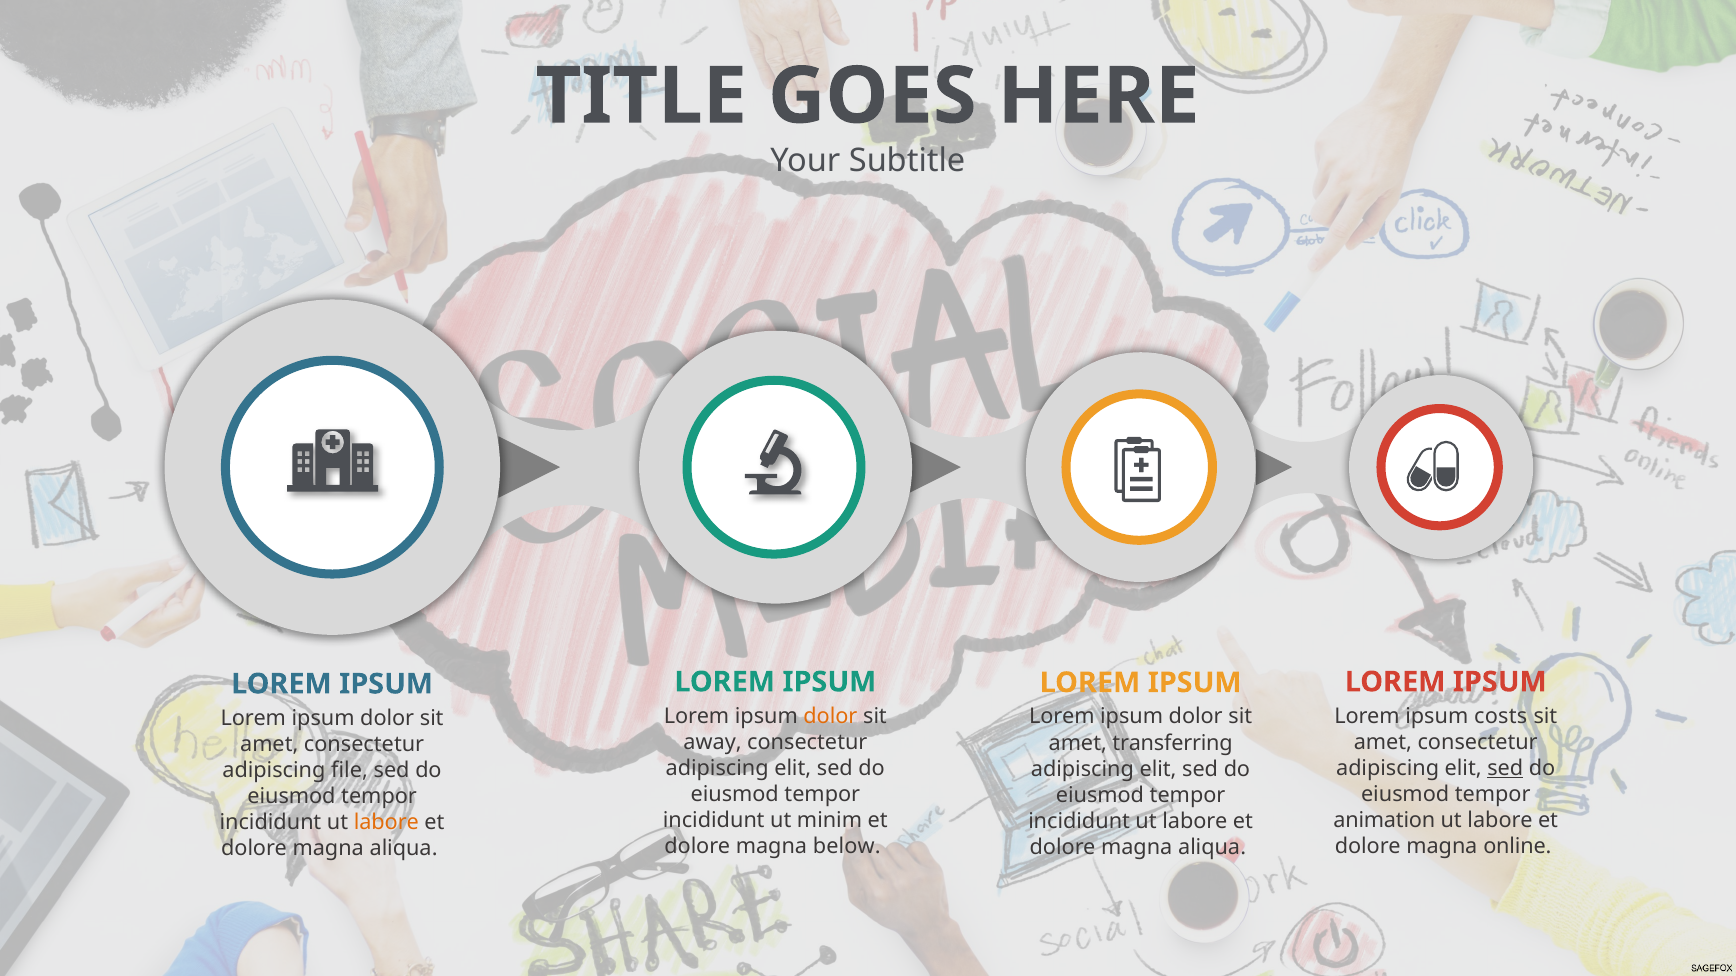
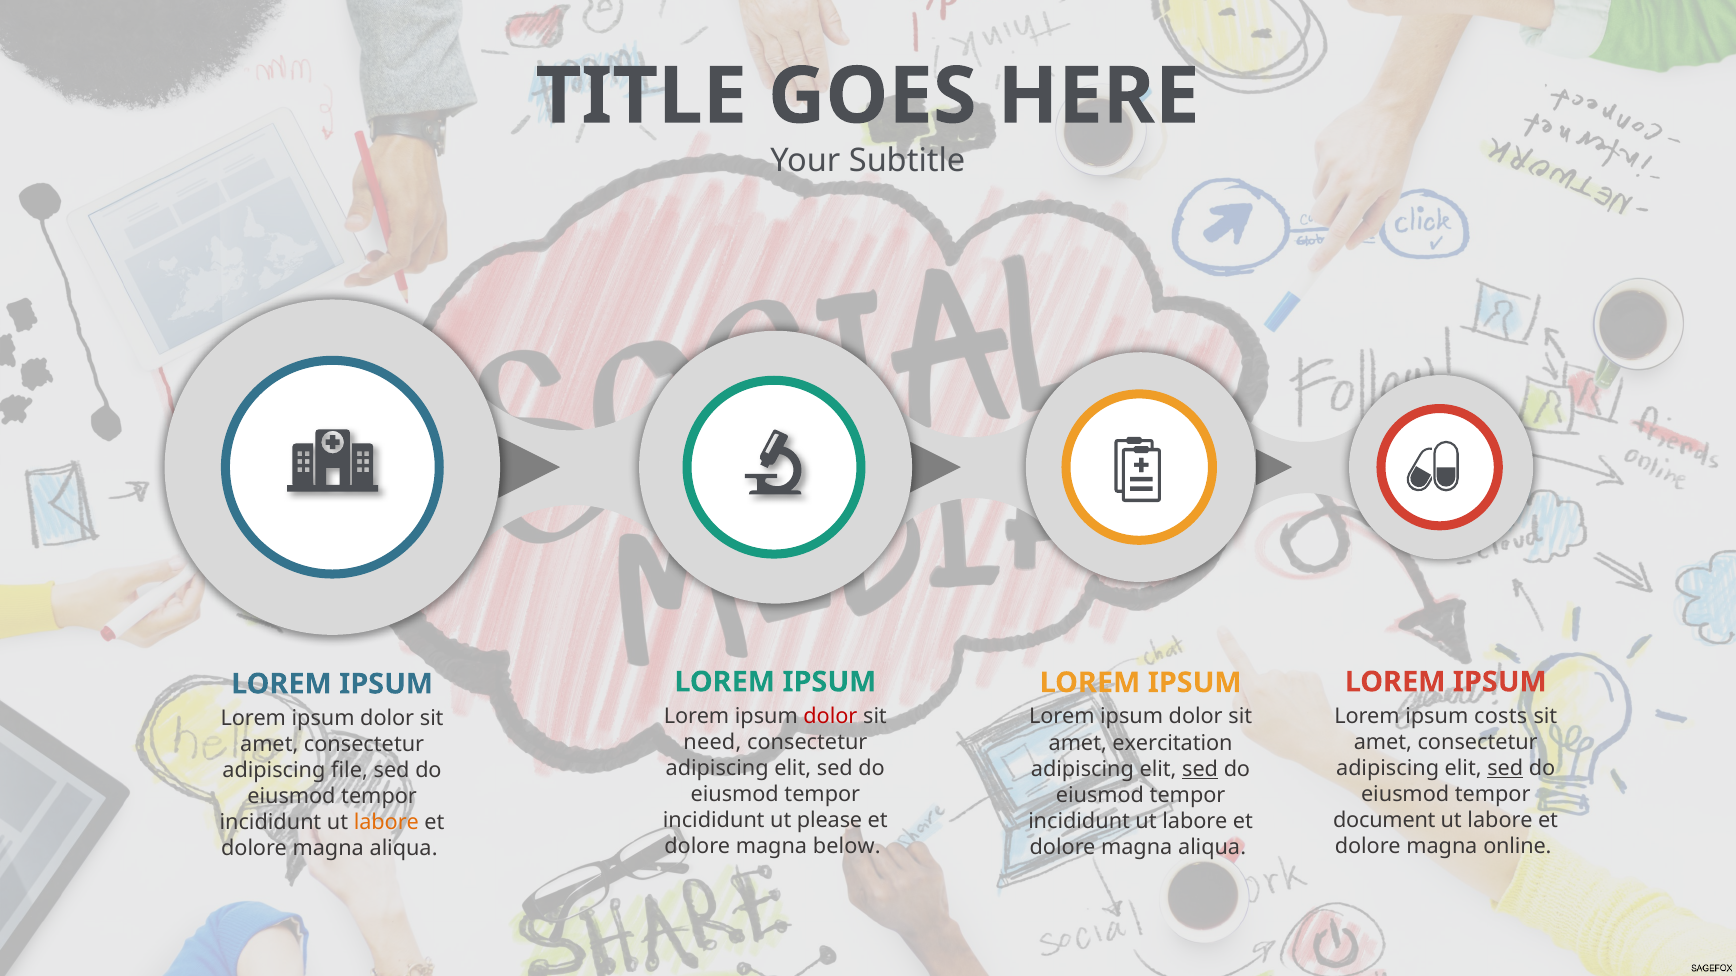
dolor colour: orange -> red (830, 716)
away: away -> need (712, 743)
transferring: transferring -> exercitation (1172, 743)
sed underline: none -> present (1200, 769)
minim: minim -> please (830, 821)
animation: animation -> document (1384, 821)
